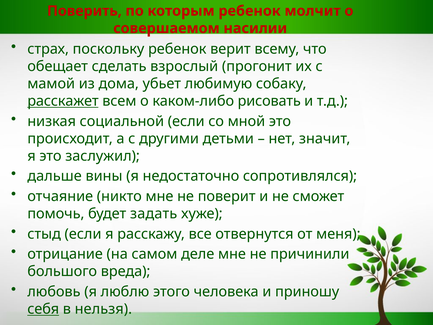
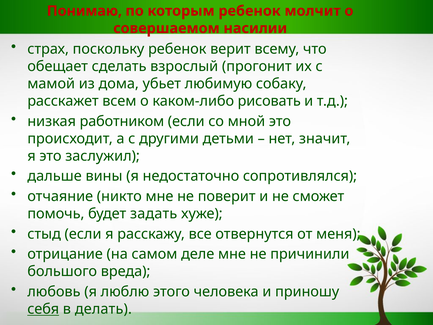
Поверить: Поверить -> Понимаю (84, 11)
расскажет underline: present -> none (63, 101)
социальной: социальной -> работником (122, 121)
нельзя: нельзя -> делать (103, 309)
